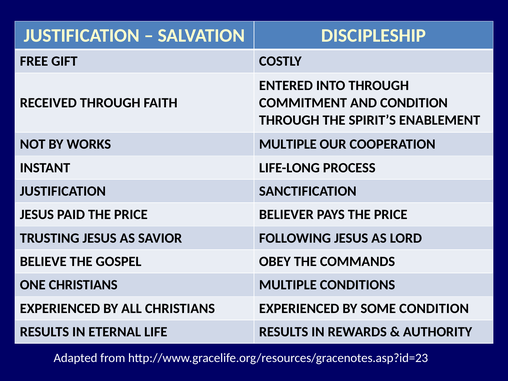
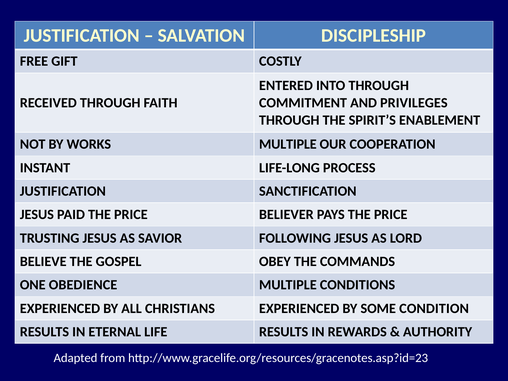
AND CONDITION: CONDITION -> PRIVILEGES (414, 103)
ONE CHRISTIANS: CHRISTIANS -> OBEDIENCE (83, 285)
